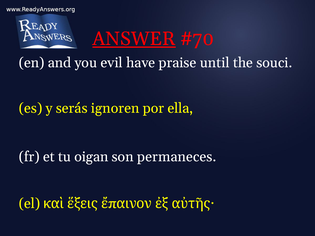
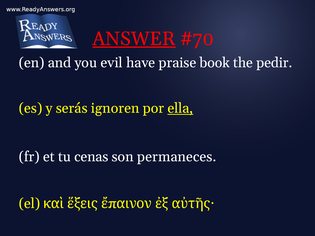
until: until -> book (215, 63)
souci: souci -> pedir (274, 63)
ella underline: none -> present (180, 108)
oigan: oigan -> cenas (91, 157)
